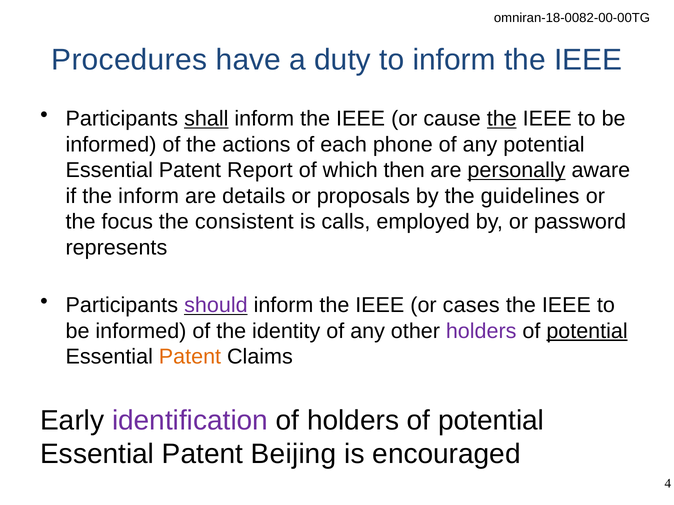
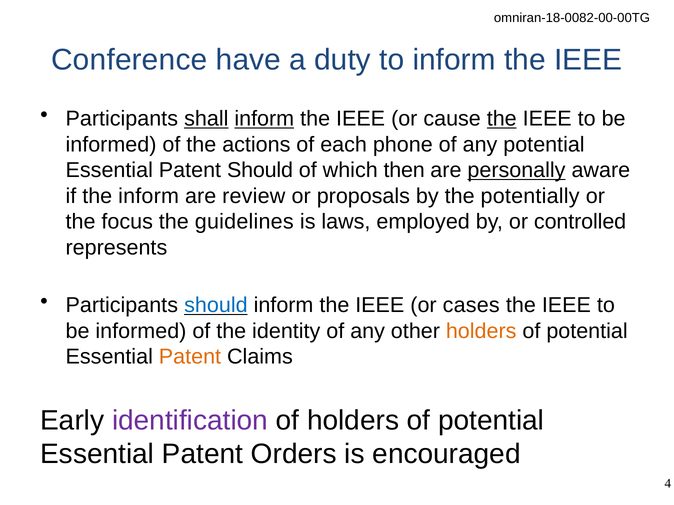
Procedures: Procedures -> Conference (129, 60)
inform underline: none -> present (264, 119)
Patent Report: Report -> Should (260, 170)
details: details -> review (254, 196)
guidelines: guidelines -> potentially (530, 196)
consistent: consistent -> guidelines (244, 222)
calls: calls -> laws (346, 222)
password: password -> controlled (580, 222)
should colour: purple -> blue (216, 306)
holders colour: purple -> orange (481, 331)
potential underline: present -> none (587, 331)
Beijing: Beijing -> Orders (294, 455)
